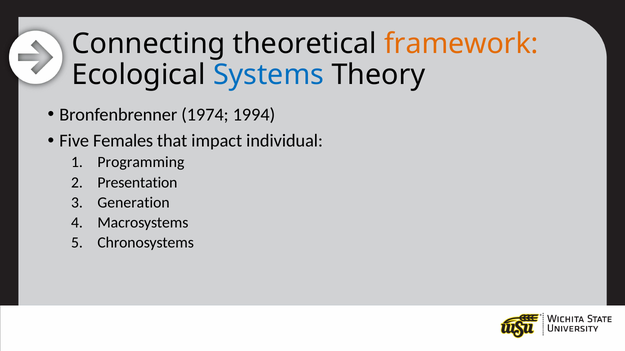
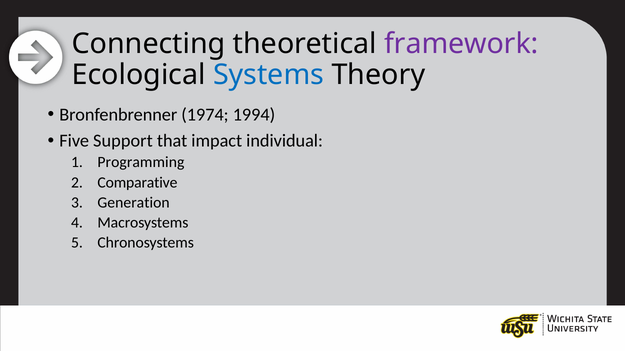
framework colour: orange -> purple (461, 44)
Females: Females -> Support (123, 141)
Presentation: Presentation -> Comparative (137, 183)
